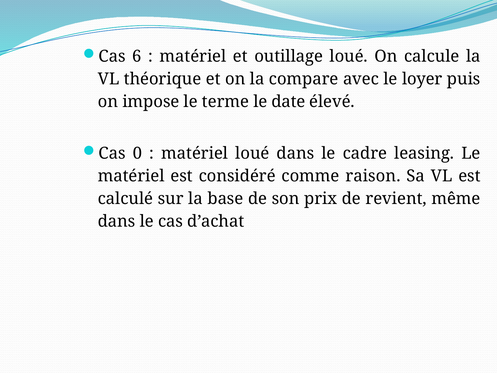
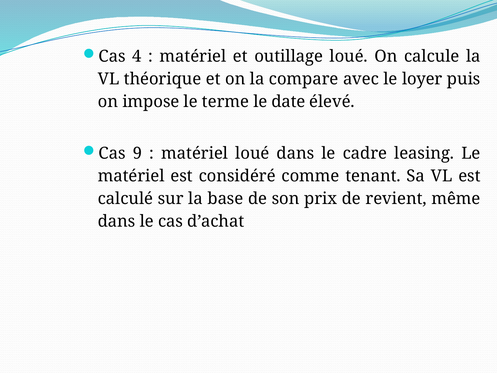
6: 6 -> 4 (137, 56)
0: 0 -> 9 (137, 153)
raison: raison -> tenant (373, 176)
